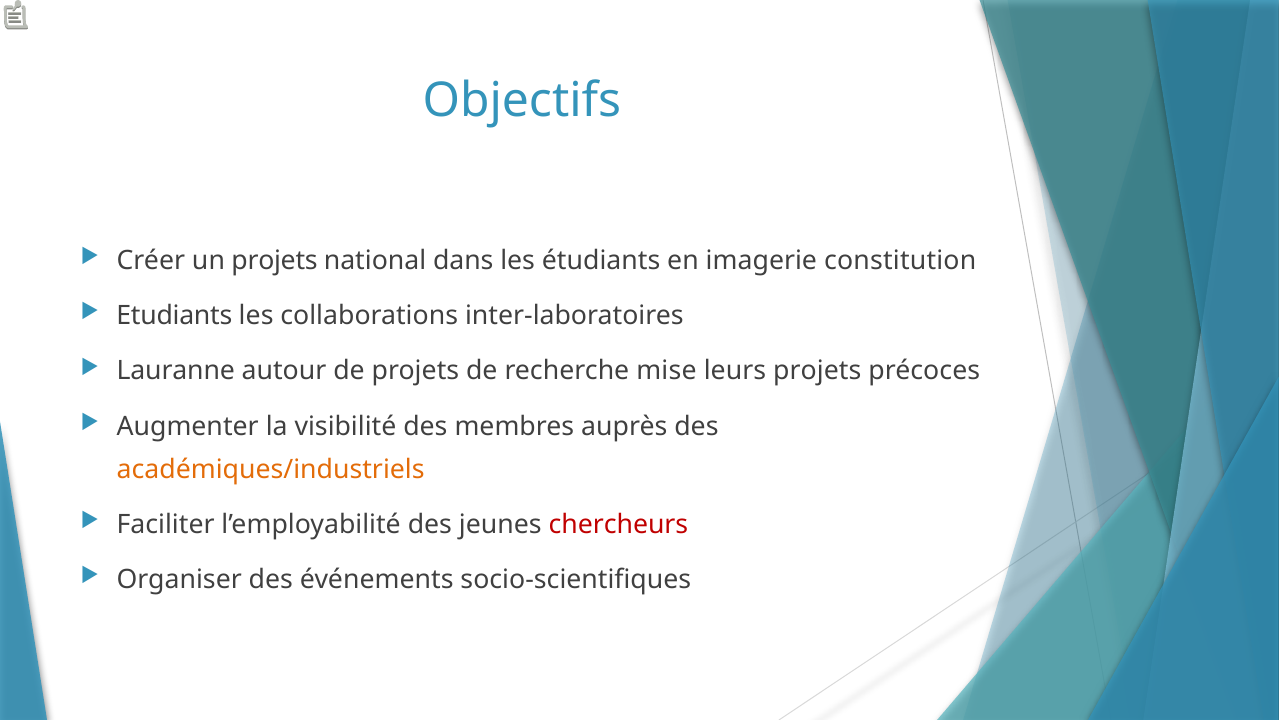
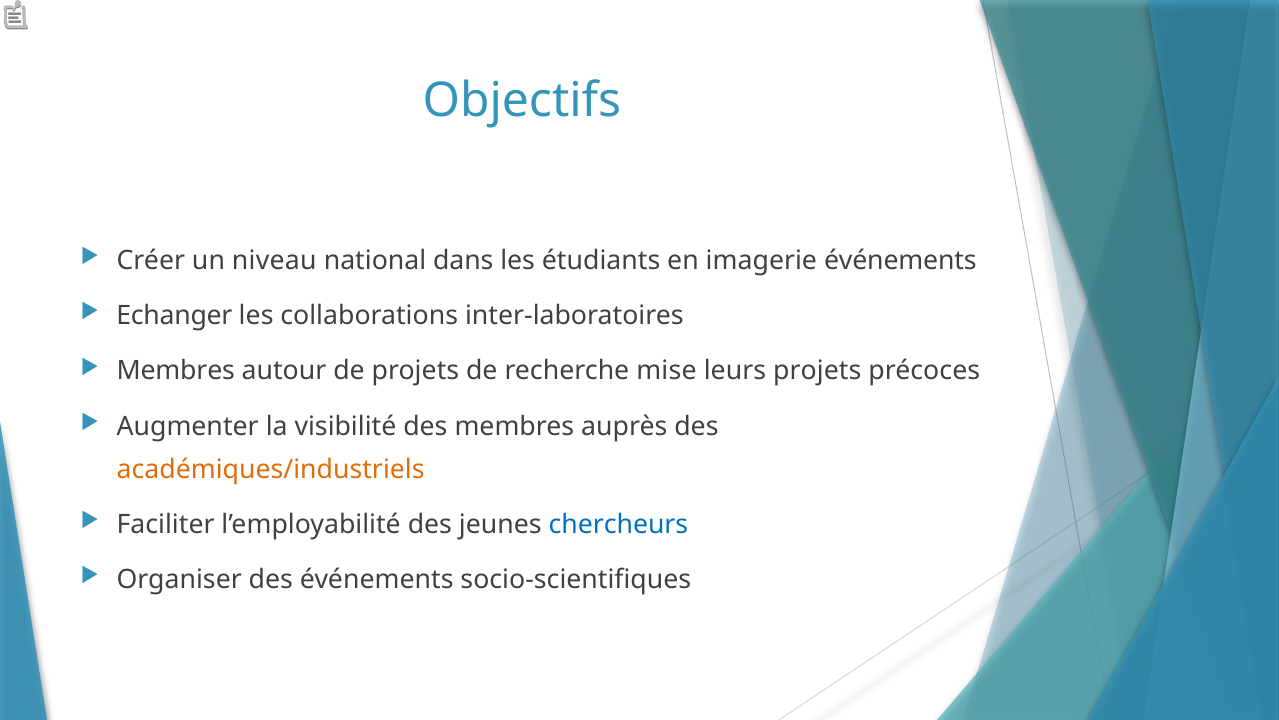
un projets: projets -> niveau (274, 261)
imagerie constitution: constitution -> événements (900, 261)
Etudiants: Etudiants -> Echanger (174, 316)
Lauranne: Lauranne -> Membres (176, 371)
chercheurs colour: red -> blue (618, 524)
